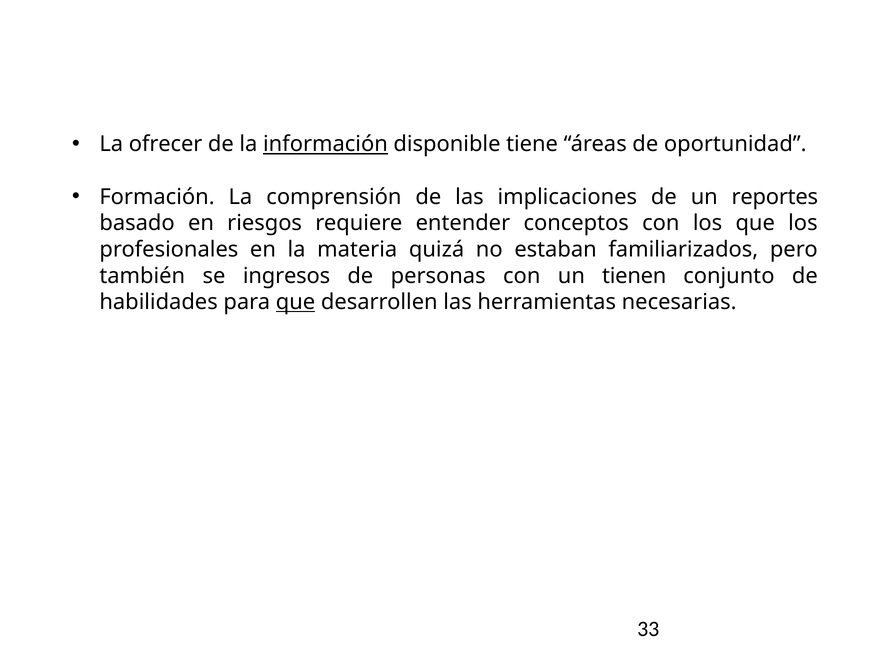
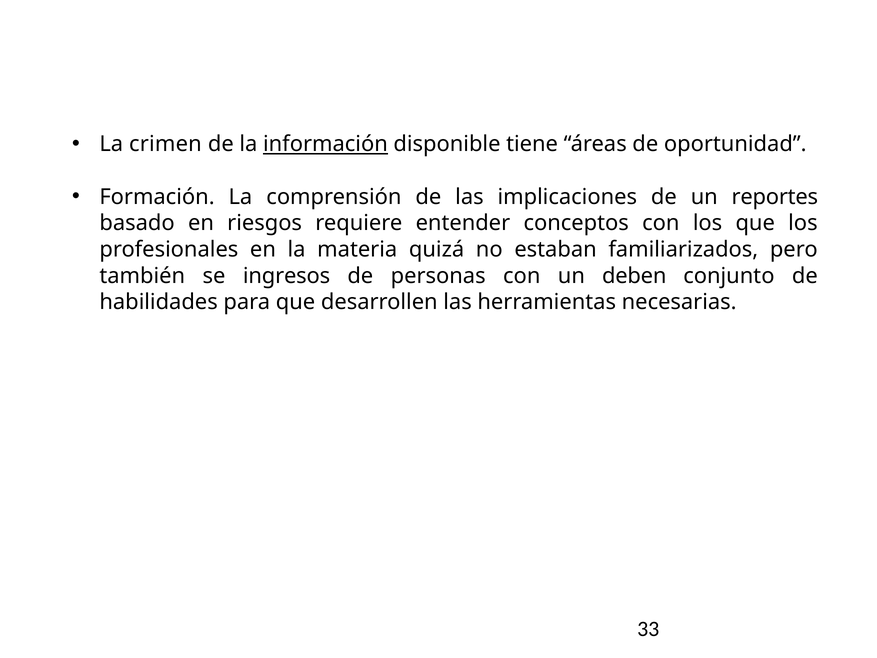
ofrecer: ofrecer -> crimen (165, 144)
tienen: tienen -> deben (634, 276)
que underline: present -> none (296, 302)
